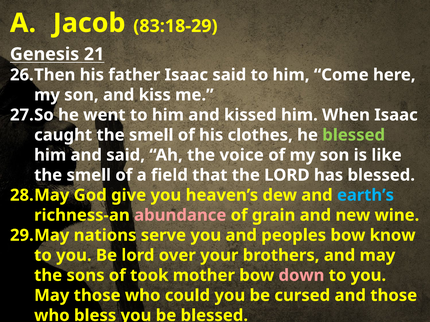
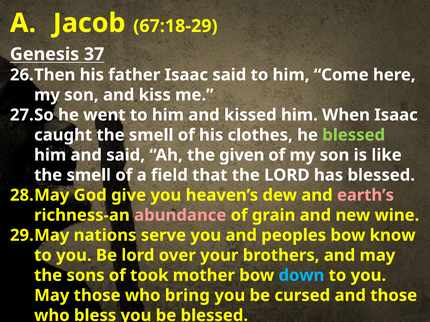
83:18-29: 83:18-29 -> 67:18-29 (175, 26)
21: 21 -> 37 (94, 54)
voice: voice -> given (242, 155)
earth’s colour: light blue -> pink (365, 195)
down colour: pink -> light blue (301, 276)
could: could -> bring (187, 296)
